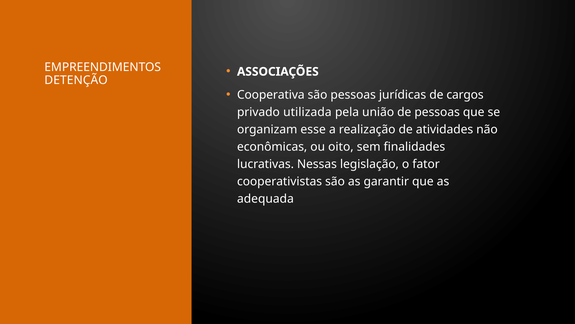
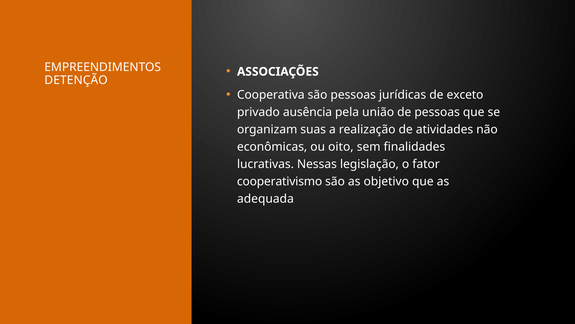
cargos: cargos -> exceto (465, 95)
utilizada: utilizada -> ausência (307, 112)
esse: esse -> suas (313, 129)
cooperativistas: cooperativistas -> cooperativismo (280, 181)
garantir: garantir -> objetivo (386, 181)
